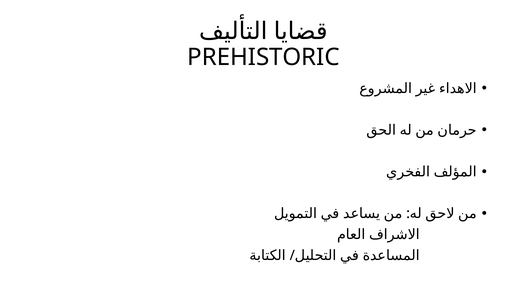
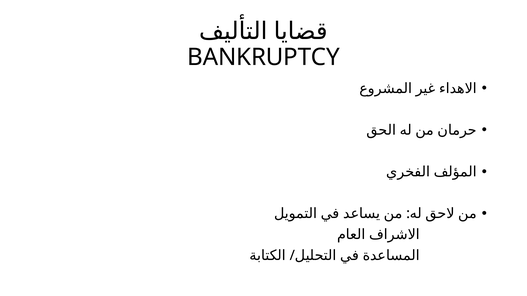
PREHISTORIC: PREHISTORIC -> BANKRUPTCY (264, 57)
